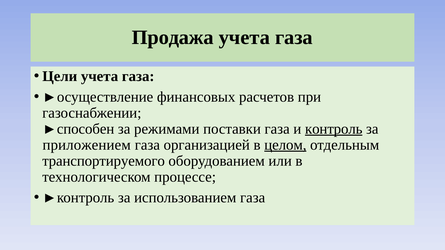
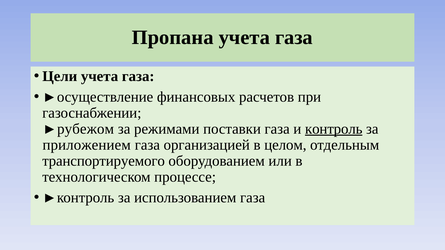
Продажа: Продажа -> Пропана (173, 37)
►способен: ►способен -> ►рубежом (78, 129)
целом underline: present -> none (285, 145)
